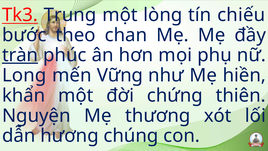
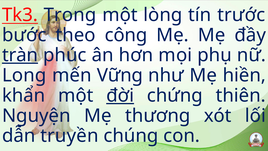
Trung: Trung -> Trong (70, 15)
chiếu: chiếu -> trước (241, 15)
chan: chan -> công (126, 35)
đời underline: none -> present (120, 95)
hương: hương -> truyền (69, 136)
